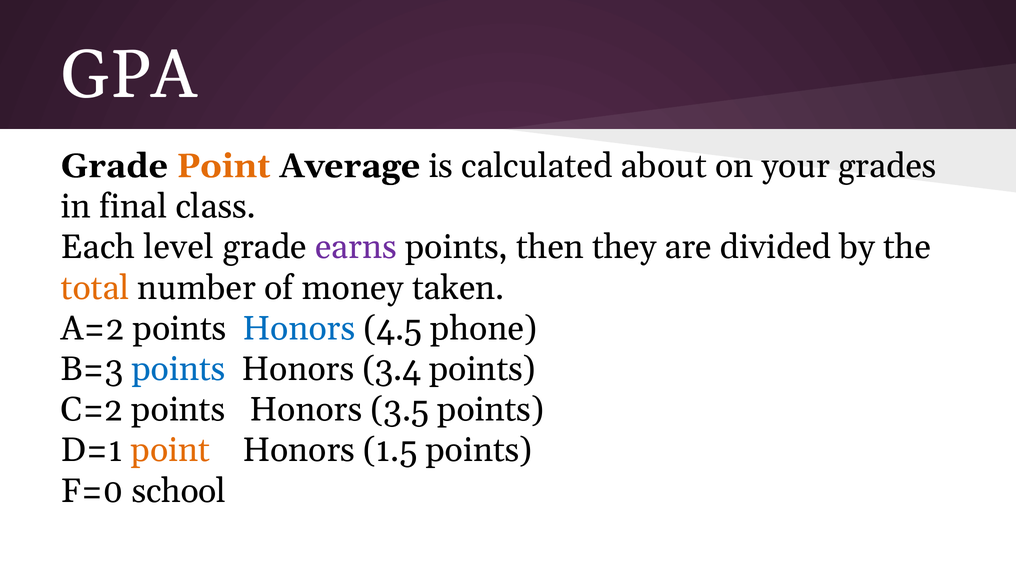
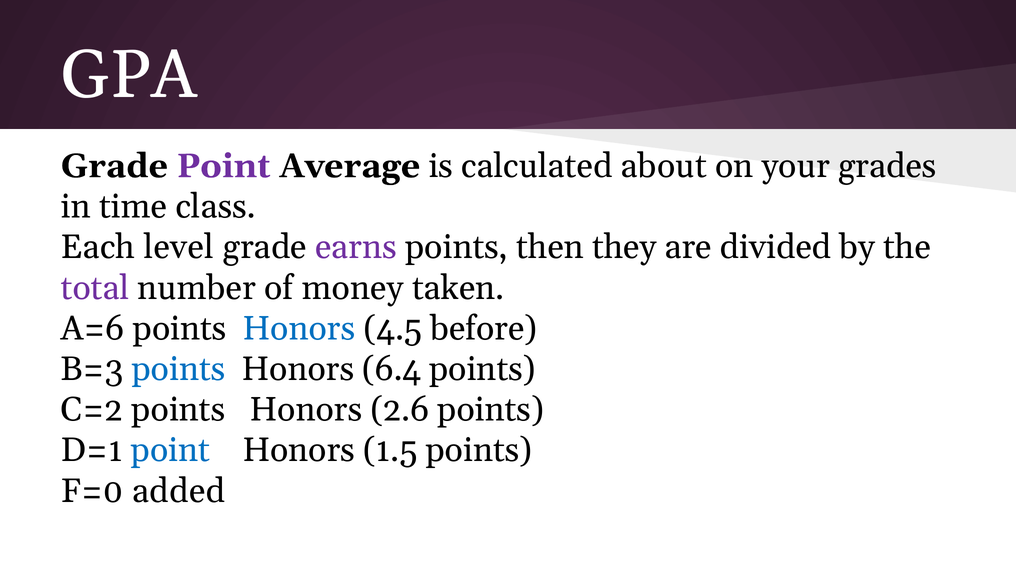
Point colour: orange -> purple (224, 166)
final: final -> time (133, 207)
total colour: orange -> purple (95, 288)
A=2: A=2 -> A=6 (93, 329)
phone: phone -> before (484, 329)
3.4: 3.4 -> 6.4 (392, 369)
3.5: 3.5 -> 2.6 (400, 410)
point colour: orange -> blue (170, 451)
school: school -> added (179, 491)
